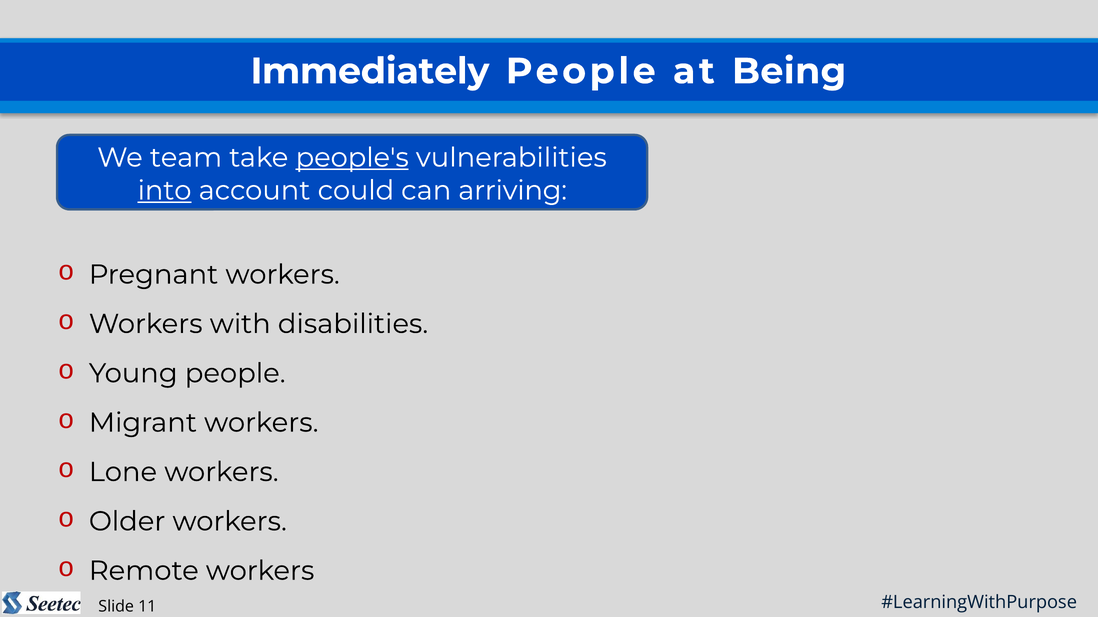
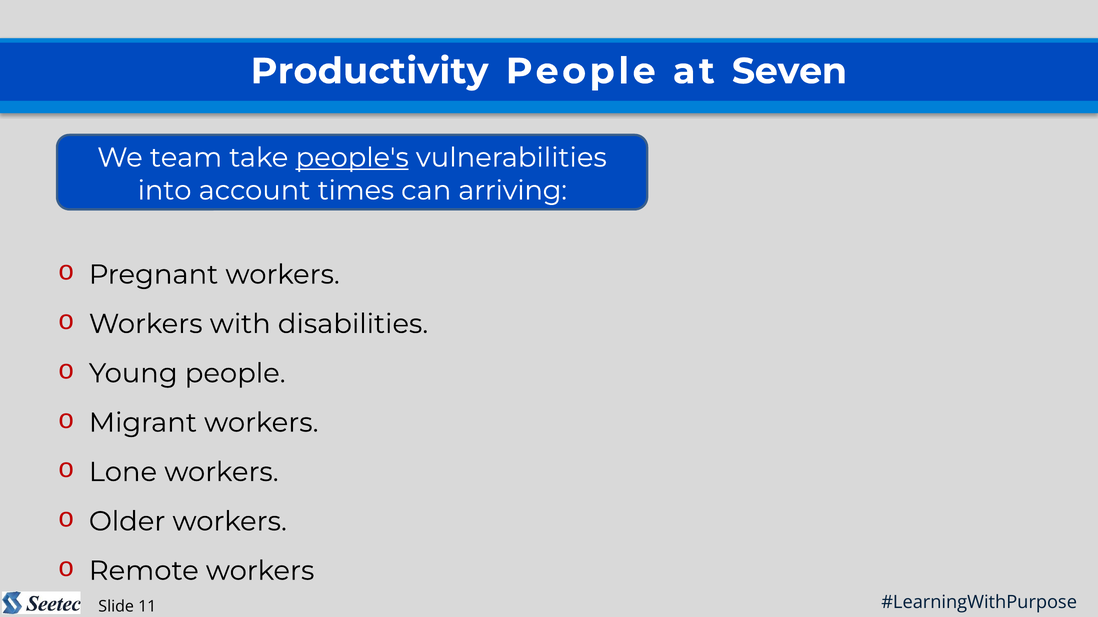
Immediately: Immediately -> Productivity (370, 71)
Being: Being -> Seven (789, 71)
into underline: present -> none (165, 191)
could: could -> times (356, 191)
